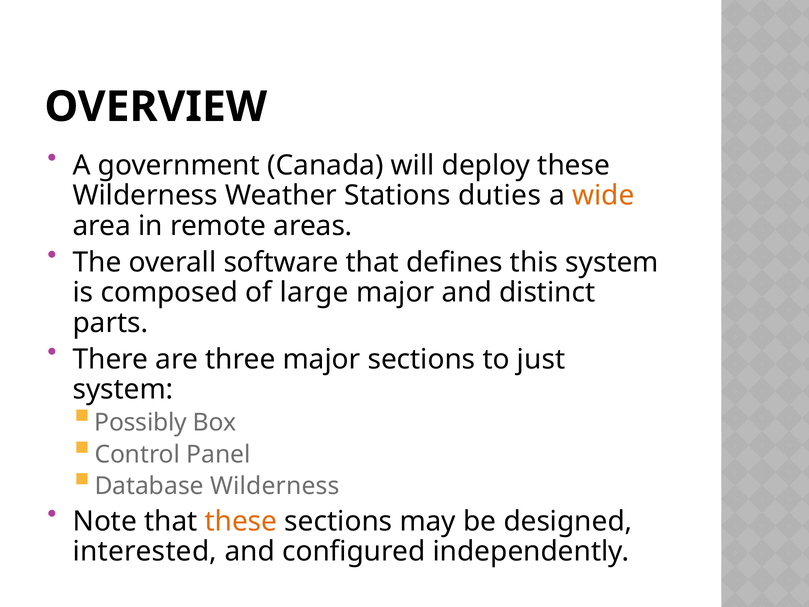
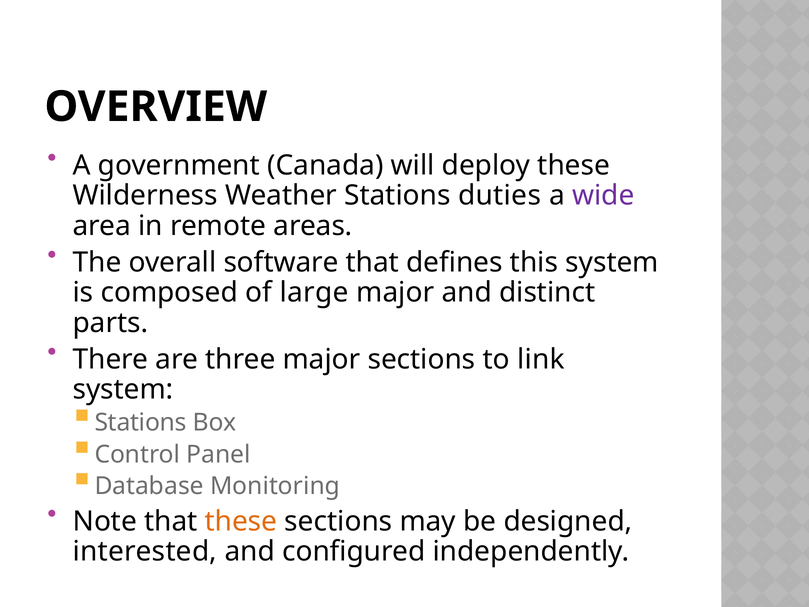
wide colour: orange -> purple (603, 196)
just: just -> link (541, 359)
Possibly: Possibly -> Stations (141, 423)
Database Wilderness: Wilderness -> Monitoring (275, 486)
